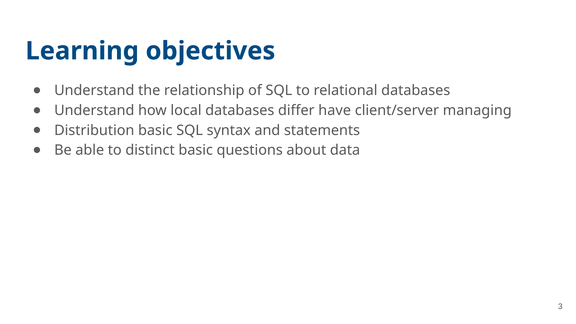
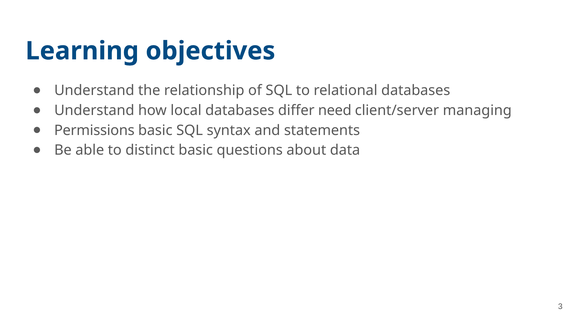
have: have -> need (335, 110)
Distribution: Distribution -> Permissions (94, 130)
